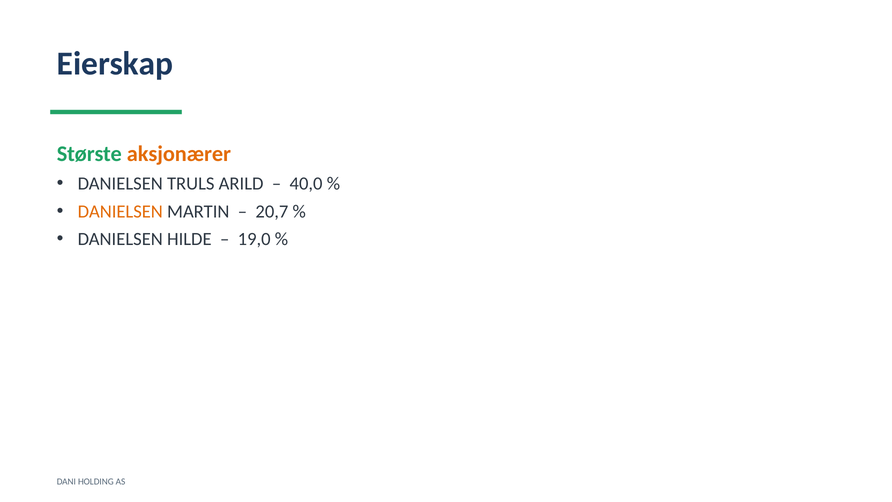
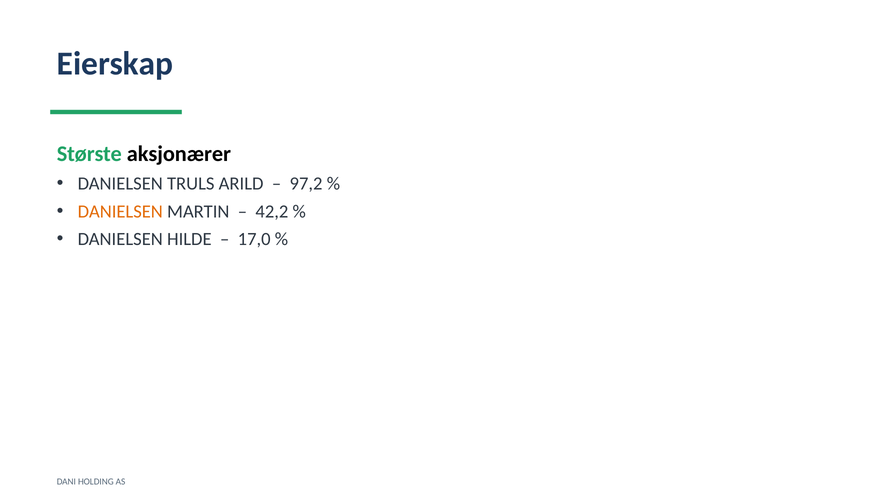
aksjonærer colour: orange -> black (179, 154)
40,0: 40,0 -> 97,2 (306, 183)
20,7: 20,7 -> 42,2 (272, 211)
19,0: 19,0 -> 17,0 (254, 239)
